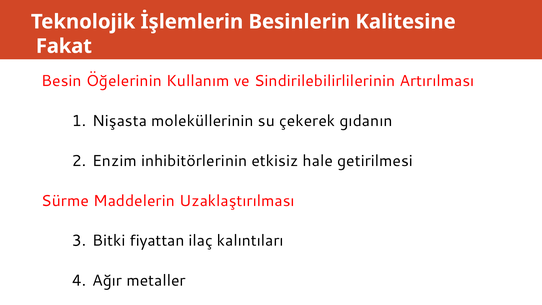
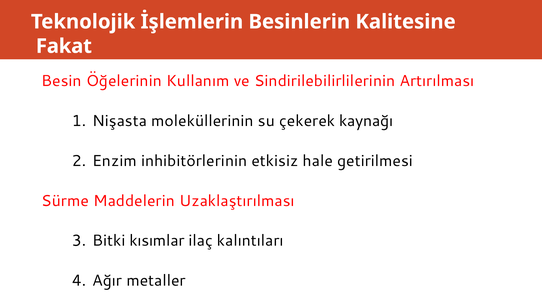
gıdanın: gıdanın -> kaynağı (366, 121)
fiyattan: fiyattan -> kısımlar (157, 241)
